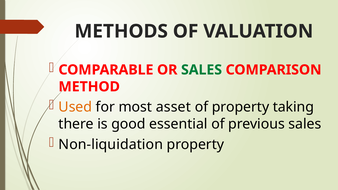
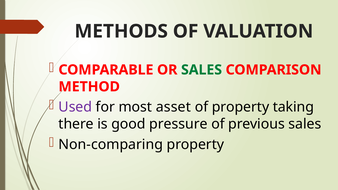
Used colour: orange -> purple (75, 107)
essential: essential -> pressure (178, 124)
Non-liquidation: Non-liquidation -> Non-comparing (111, 144)
